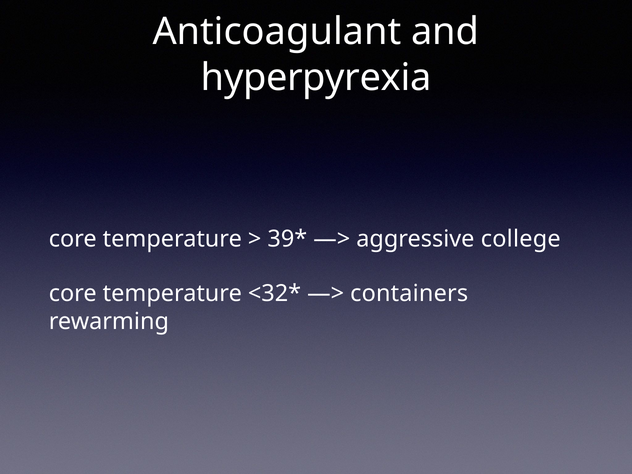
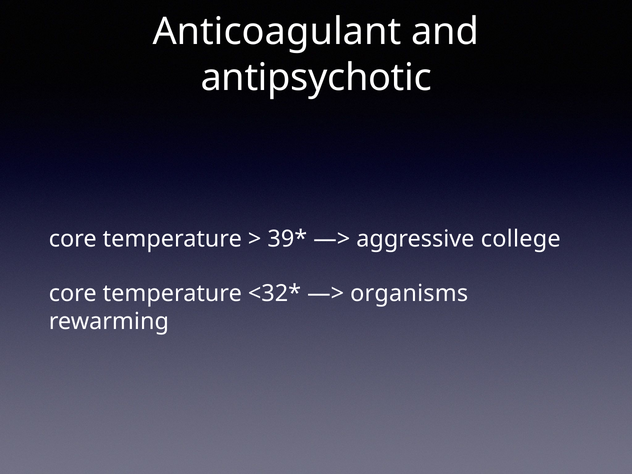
hyperpyrexia: hyperpyrexia -> antipsychotic (316, 77)
containers: containers -> organisms (409, 293)
